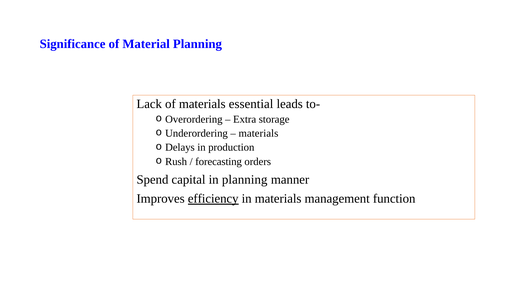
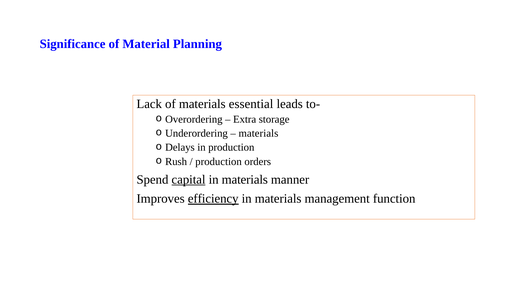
forecasting: forecasting -> production (219, 162)
capital underline: none -> present (189, 179)
planning: planning -> materials (245, 179)
